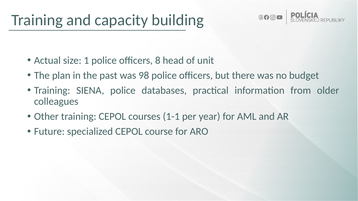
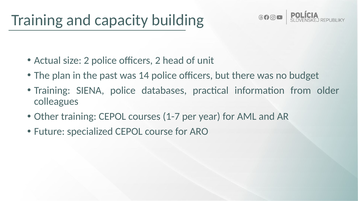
size 1: 1 -> 2 (86, 61)
officers 8: 8 -> 2 (158, 61)
98: 98 -> 14 (144, 75)
1-1: 1-1 -> 1-7 (171, 117)
